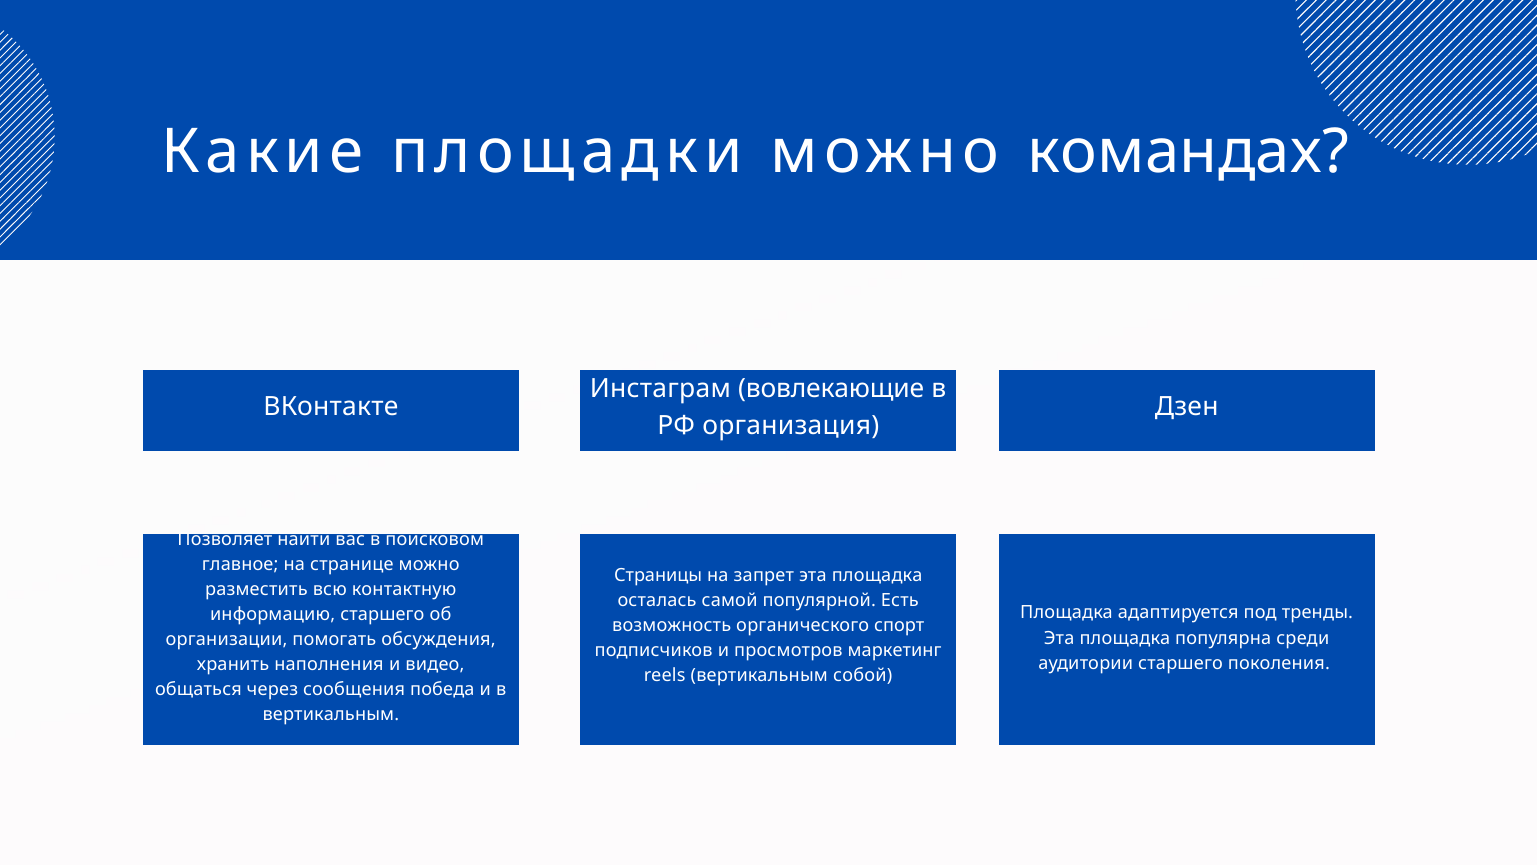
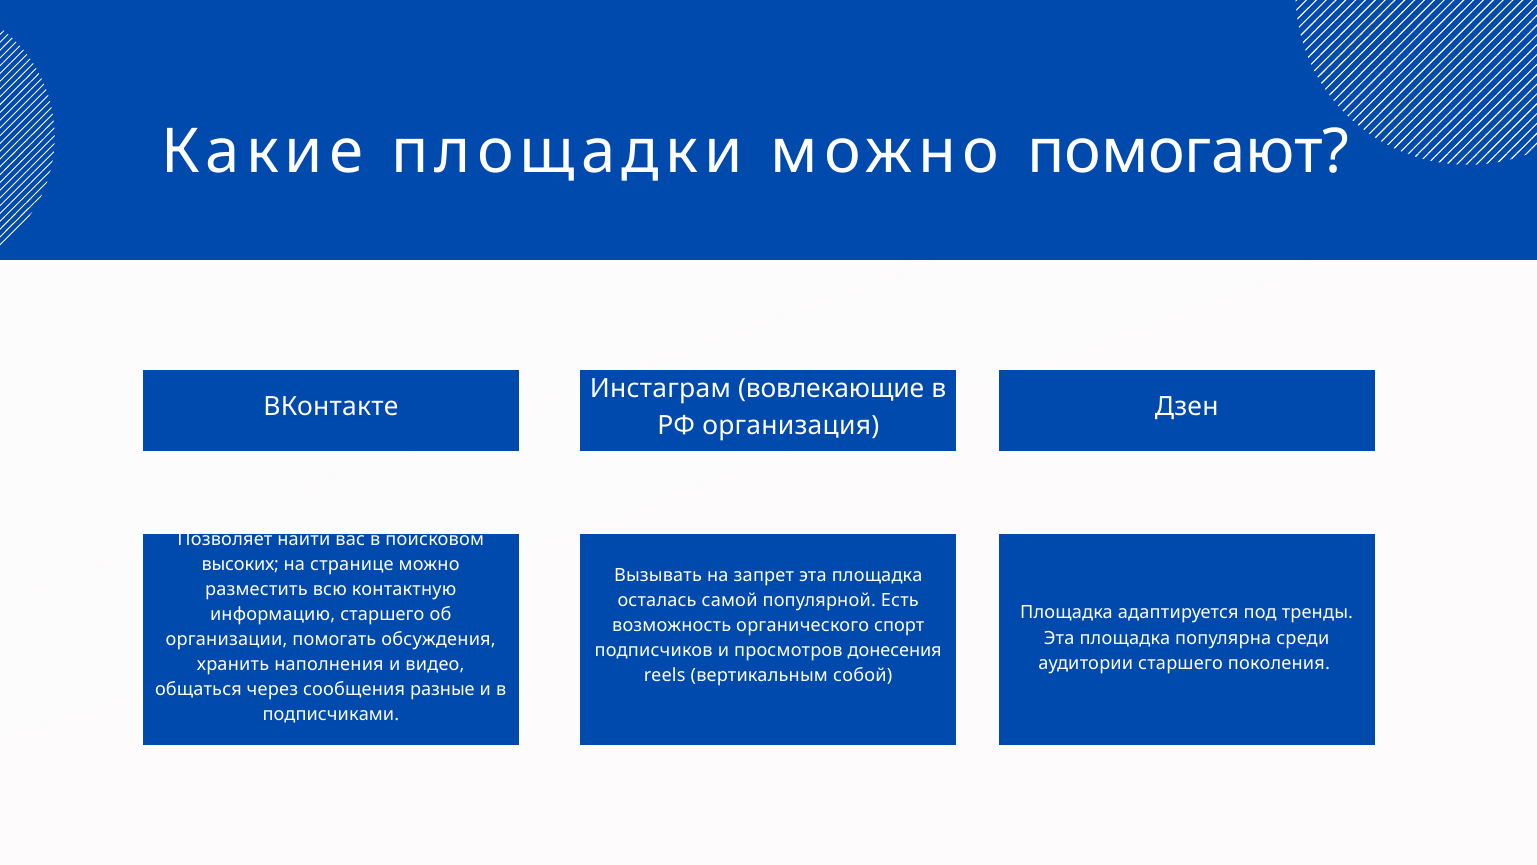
командах: командах -> помогают (1189, 152)
главное: главное -> высоких (240, 564)
Страницы: Страницы -> Вызывать (658, 575)
маркетинг: маркетинг -> донесения (895, 650)
победа: победа -> разные (442, 689)
вертикальным: вертикальным -> подписчиками (331, 714)
